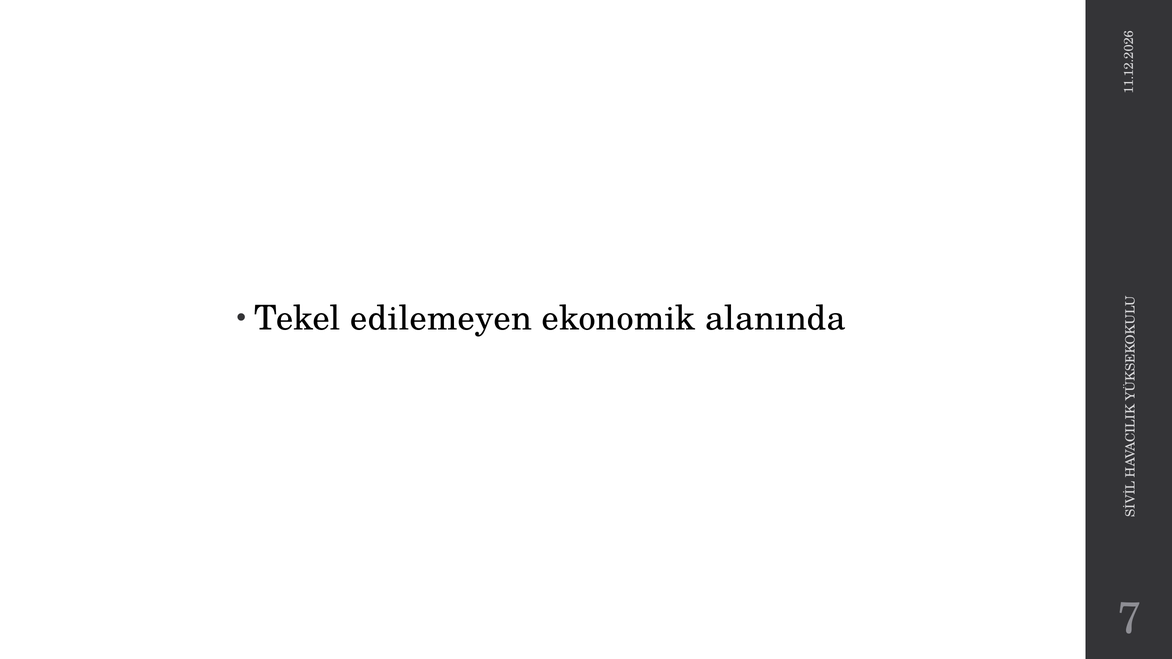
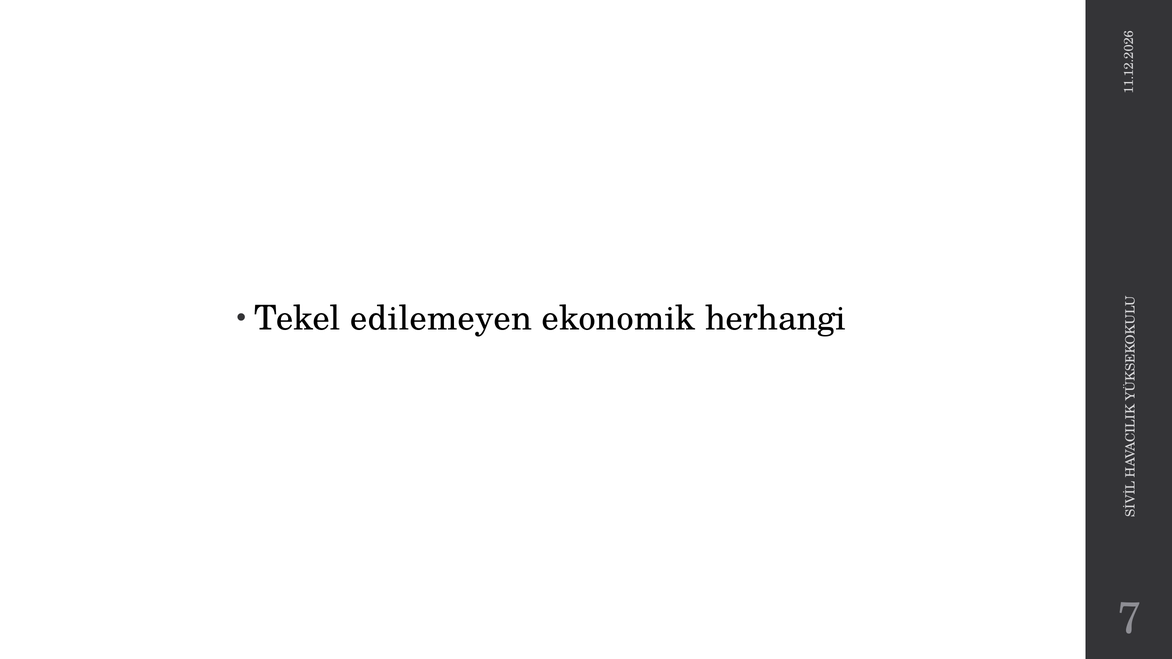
alanında: alanında -> herhangi (776, 318)
